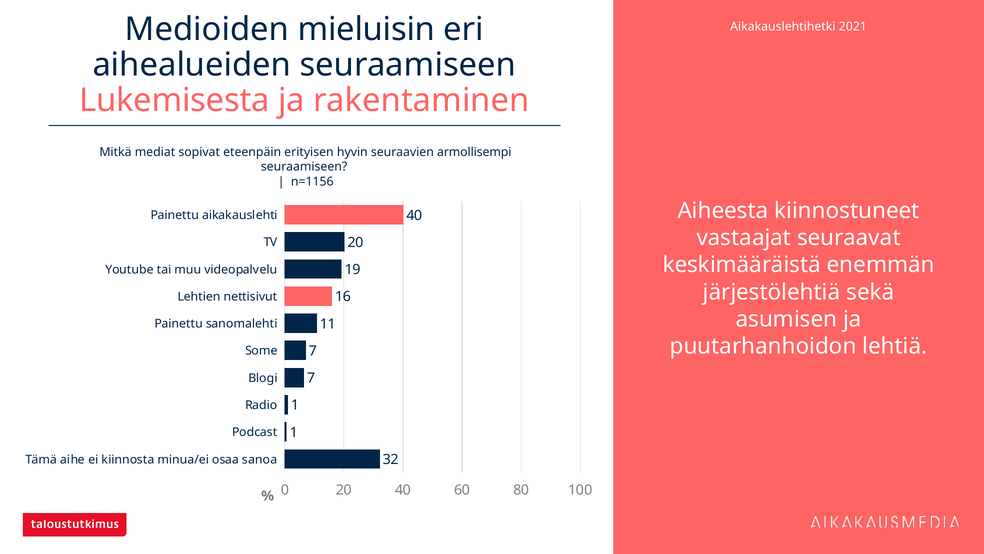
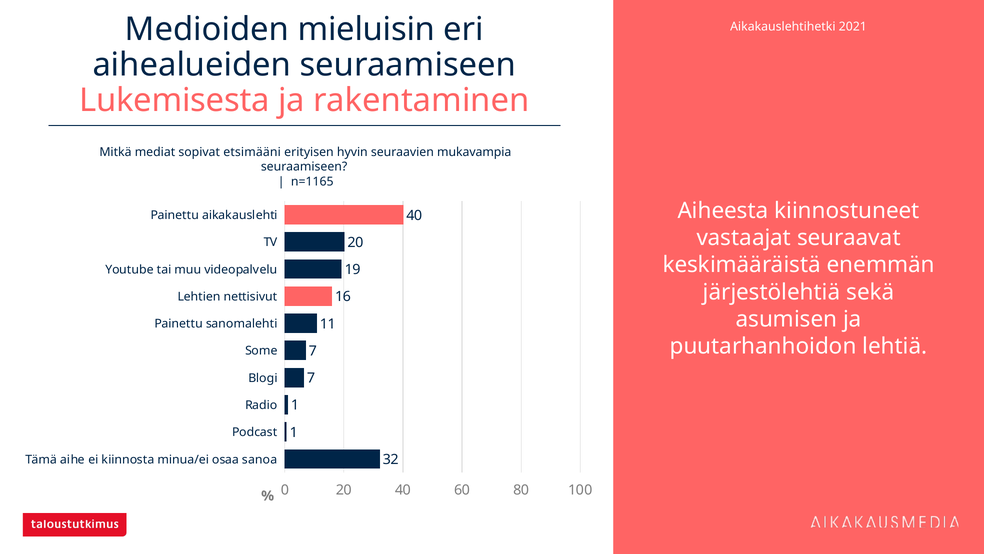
eteenpäin: eteenpäin -> etsimääni (252, 152)
armollisempi: armollisempi -> mukavampia (474, 152)
n=1156: n=1156 -> n=1165 (312, 181)
